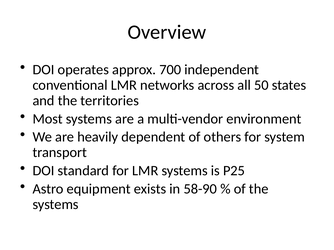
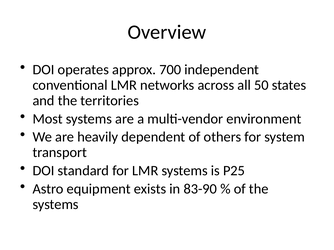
58-90: 58-90 -> 83-90 (200, 189)
